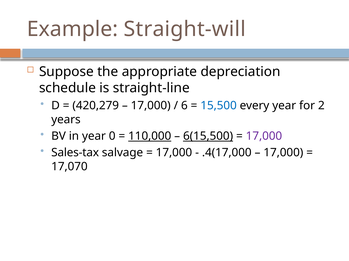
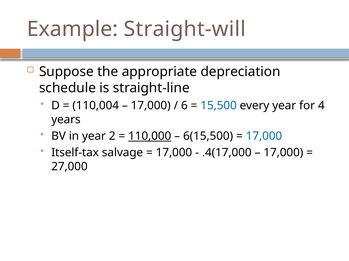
420,279: 420,279 -> 110,004 (96, 106)
2: 2 -> 4 (321, 106)
0: 0 -> 2 (112, 136)
6(15,500 underline: present -> none (208, 136)
17,000 colour: purple -> blue (264, 136)
Sales-tax: Sales-tax -> Itself-tax (75, 153)
17,070: 17,070 -> 27,000 (69, 167)
